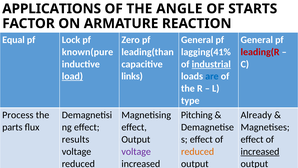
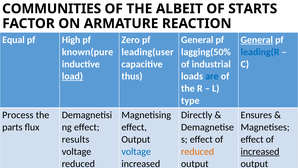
APPLICATIONS: APPLICATIONS -> COMMUNITIES (52, 9)
ANGLE: ANGLE -> ALBEIT (179, 9)
Lock: Lock -> High (71, 40)
General underline: none -> present (257, 40)
leading(than: leading(than -> leading(user (148, 52)
lagging(41%: lagging(41% -> lagging(50% (206, 52)
leading(R colour: red -> blue (260, 52)
industrial underline: present -> none (211, 64)
links: links -> thus (132, 76)
Pitching: Pitching -> Directly (197, 115)
Already: Already -> Ensures (256, 115)
voltage colour: purple -> blue (136, 151)
